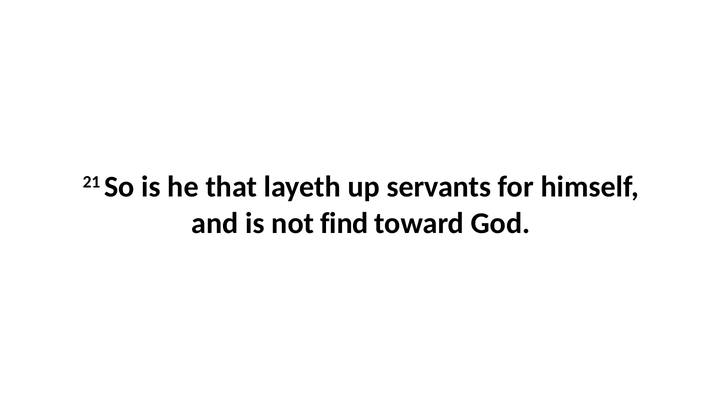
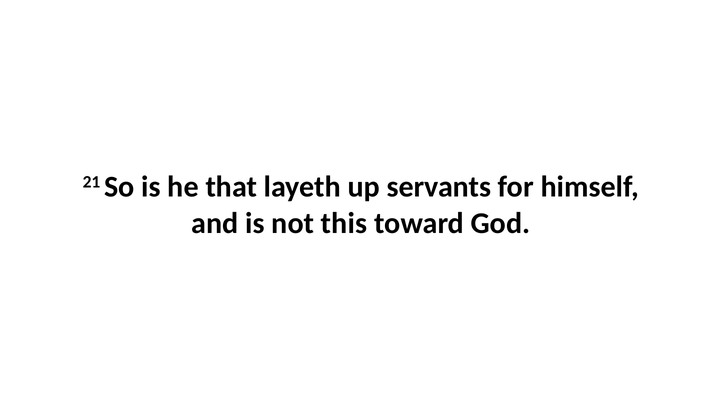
find: find -> this (344, 223)
